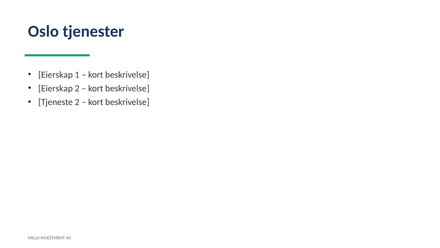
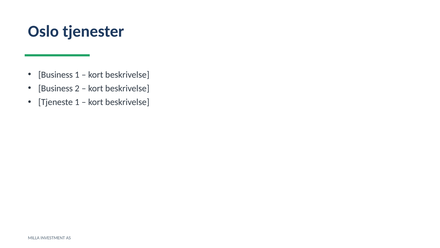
Eierskap: Eierskap -> Business (56, 75)
Eierskap: Eierskap -> Business (56, 88)
Tjeneste 2: 2 -> 1 (77, 102)
